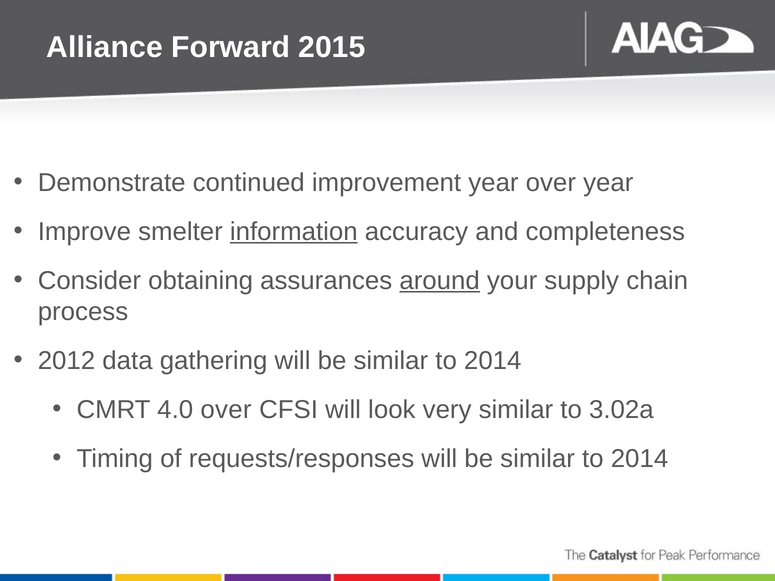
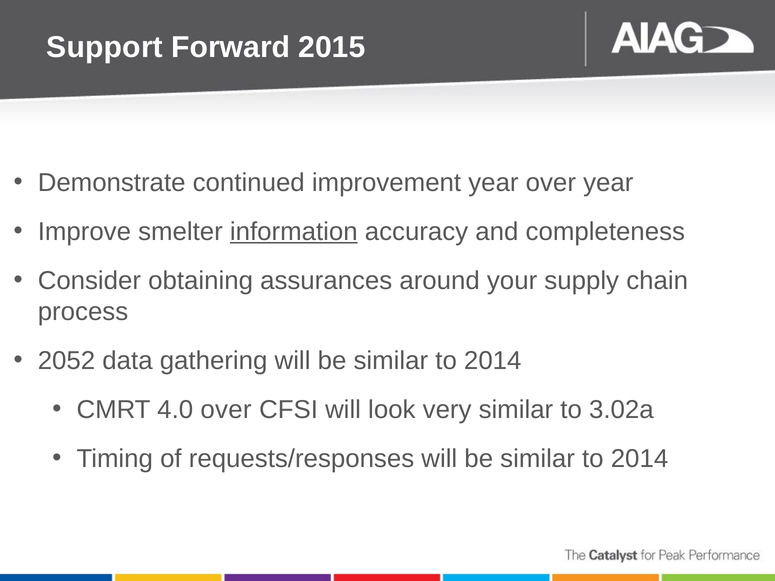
Alliance: Alliance -> Support (105, 47)
around underline: present -> none (440, 281)
2012: 2012 -> 2052 (66, 361)
